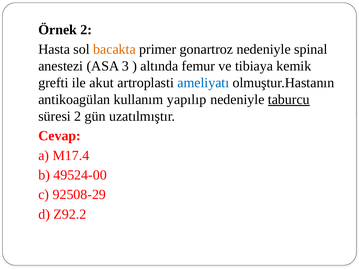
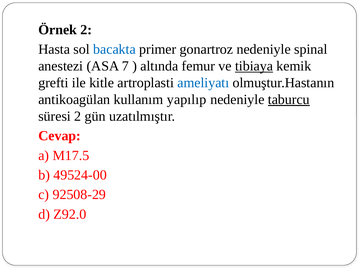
bacakta colour: orange -> blue (114, 49)
3: 3 -> 7 (125, 66)
tibiaya underline: none -> present (254, 66)
akut: akut -> kitle (102, 83)
M17.4: M17.4 -> M17.5 (71, 156)
Z92.2: Z92.2 -> Z92.0 (70, 214)
